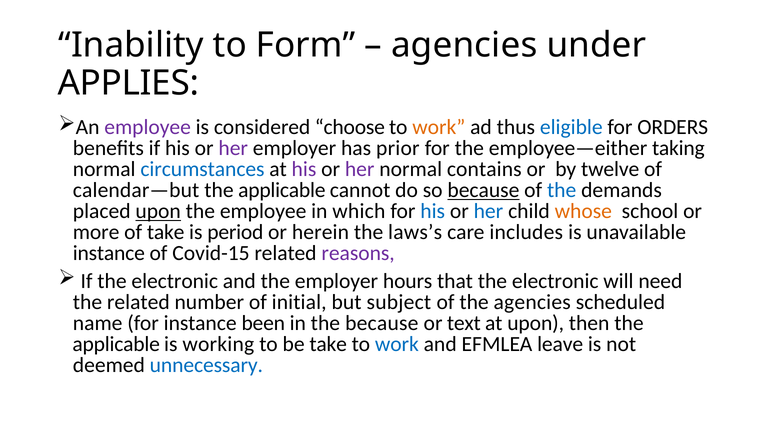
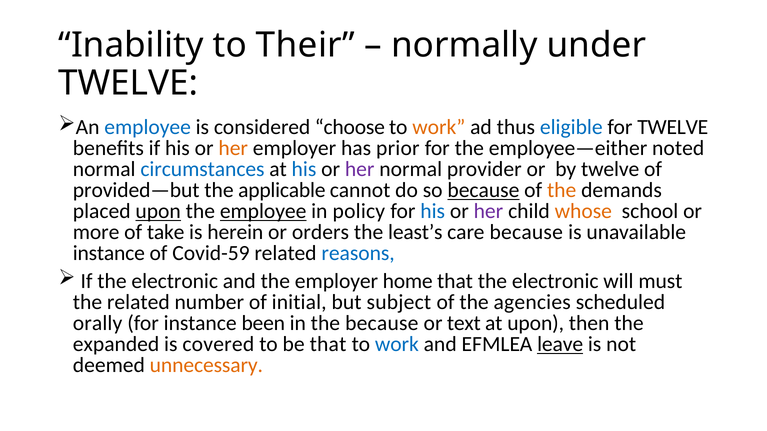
Form: Form -> Their (305, 45)
agencies: agencies -> normally (464, 45)
APPLIES: APPLIES -> TWELVE (128, 83)
employee colour: purple -> blue (148, 127)
for ORDERS: ORDERS -> TWELVE (673, 127)
her colour: purple -> orange (233, 148)
taking: taking -> noted (678, 148)
his colour: purple -> blue (304, 169)
contains: contains -> provider (484, 169)
calendar—but: calendar—but -> provided—but (136, 190)
the colour: blue -> orange (562, 190)
employee underline: none -> present (263, 211)
which: which -> policy (359, 211)
her colour: blue -> purple (488, 211)
period: period -> herein (235, 232)
herein: herein -> orders (320, 232)
laws’s: laws’s -> least’s (415, 232)
care includes: includes -> because (526, 232)
Covid-15: Covid-15 -> Covid-59 (211, 253)
reasons colour: purple -> blue (358, 253)
hours: hours -> home (408, 282)
need: need -> must (660, 282)
name: name -> orally (98, 324)
applicable: applicable -> expanded (116, 345)
working: working -> covered (218, 345)
be take: take -> that (328, 345)
leave underline: none -> present (560, 345)
unnecessary colour: blue -> orange (206, 365)
